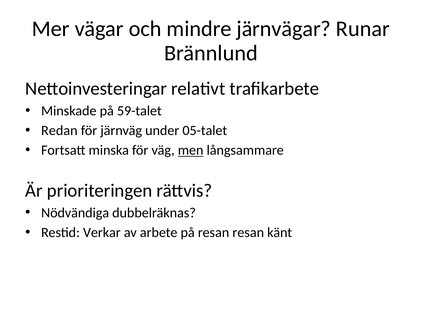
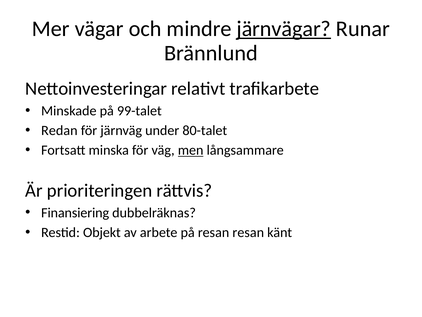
järnvägar underline: none -> present (284, 29)
59-talet: 59-talet -> 99-talet (139, 111)
05-talet: 05-talet -> 80-talet (205, 130)
Nödvändiga: Nödvändiga -> Finansiering (75, 212)
Verkar: Verkar -> Objekt (102, 232)
